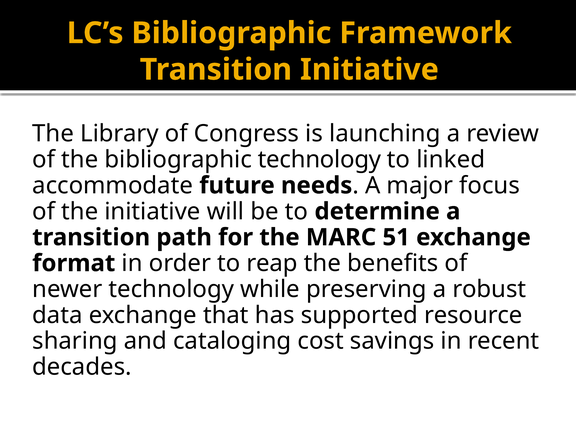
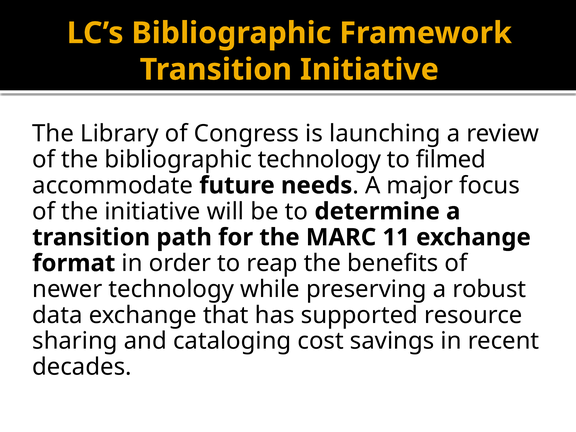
linked: linked -> filmed (451, 160)
51: 51 -> 11 (396, 237)
